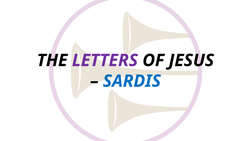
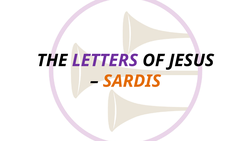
SARDIS colour: blue -> orange (132, 81)
